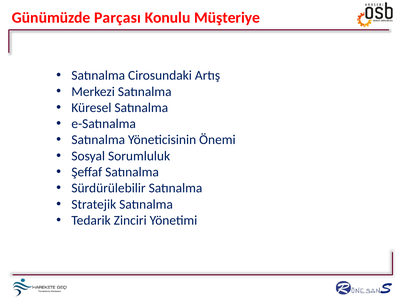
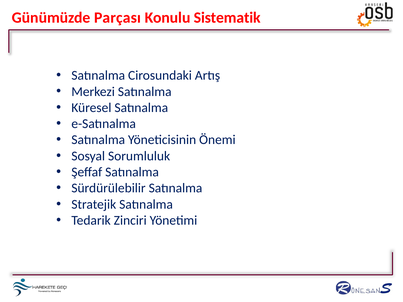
Müşteriye: Müşteriye -> Sistematik (227, 18)
